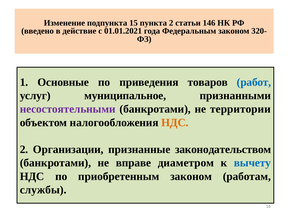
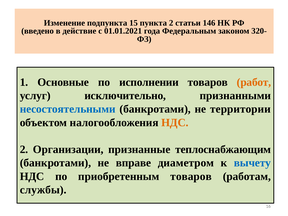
приведения: приведения -> исполнении (149, 82)
работ colour: blue -> orange (254, 82)
муниципальное: муниципальное -> исключительно (125, 96)
несостоятельными colour: purple -> blue (68, 109)
законодательством: законодательством -> теплоснабжающим (223, 149)
приобретенным законом: законом -> товаров (191, 176)
